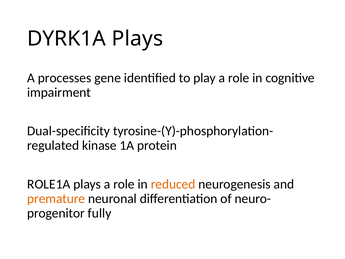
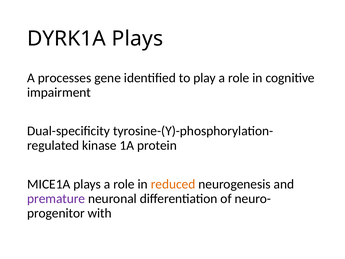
ROLE1A: ROLE1A -> MICE1A (49, 184)
premature colour: orange -> purple (56, 198)
fully: fully -> with (100, 213)
